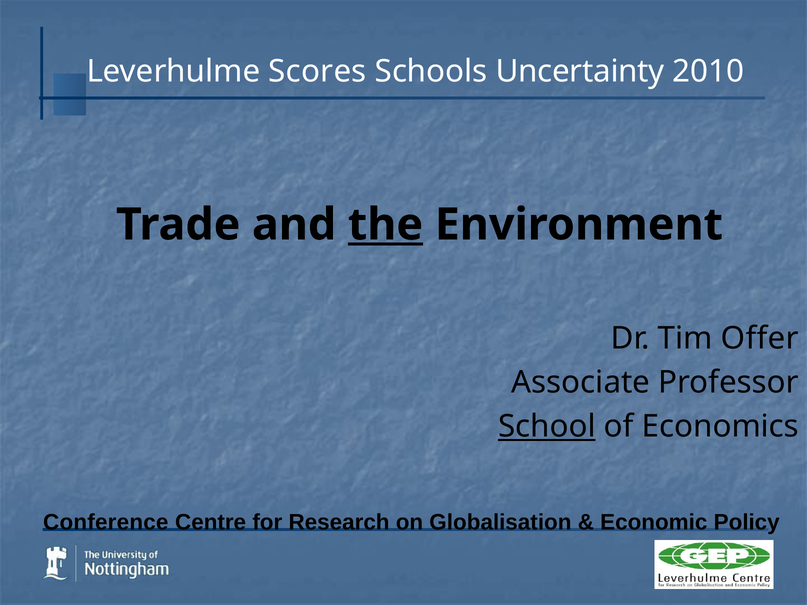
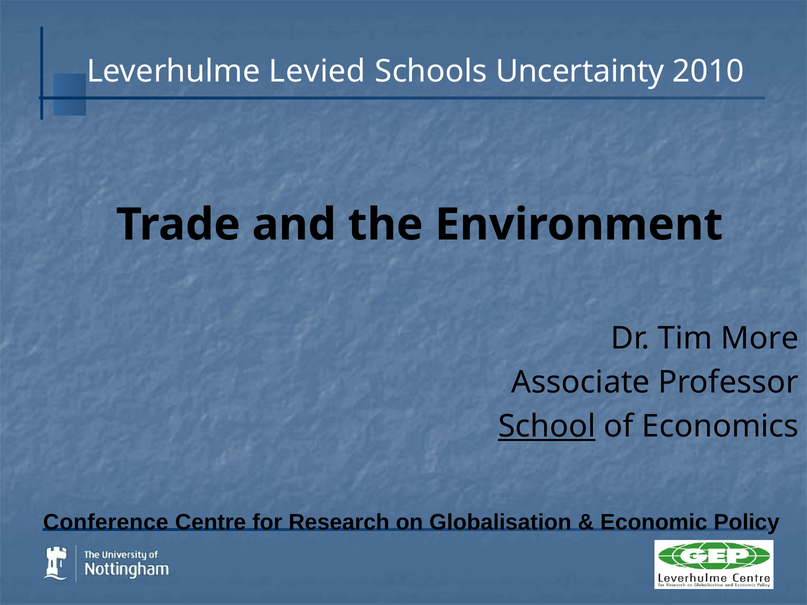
Scores: Scores -> Levied (317, 71)
the underline: present -> none (385, 225)
Offer: Offer -> More (760, 339)
